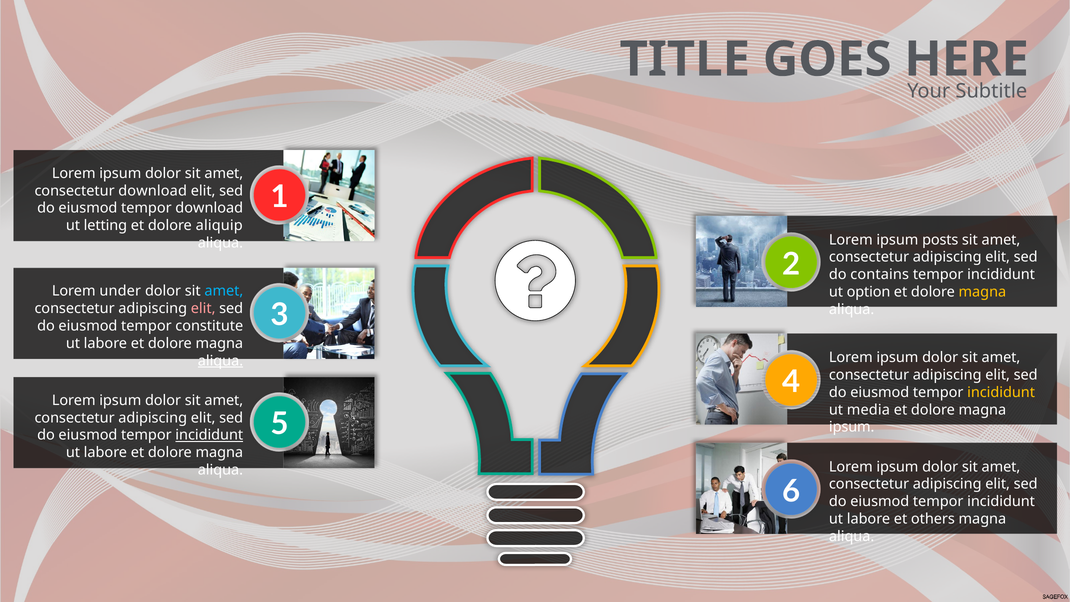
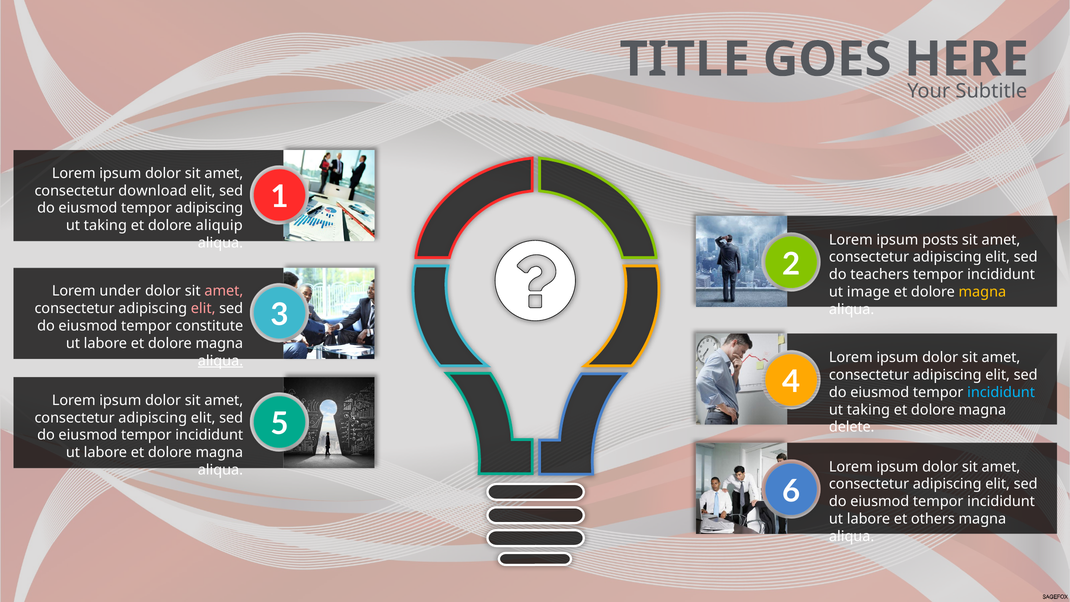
tempor download: download -> adipiscing (209, 208)
letting: letting -> taking (105, 226)
contains: contains -> teachers (880, 275)
amet colour: light blue -> pink (224, 291)
option: option -> image (868, 292)
incididunt colour: yellow -> light blue (1001, 392)
media: media -> taking (868, 410)
ipsum: ipsum -> delete (852, 427)
incididunt underline: present -> none (209, 435)
